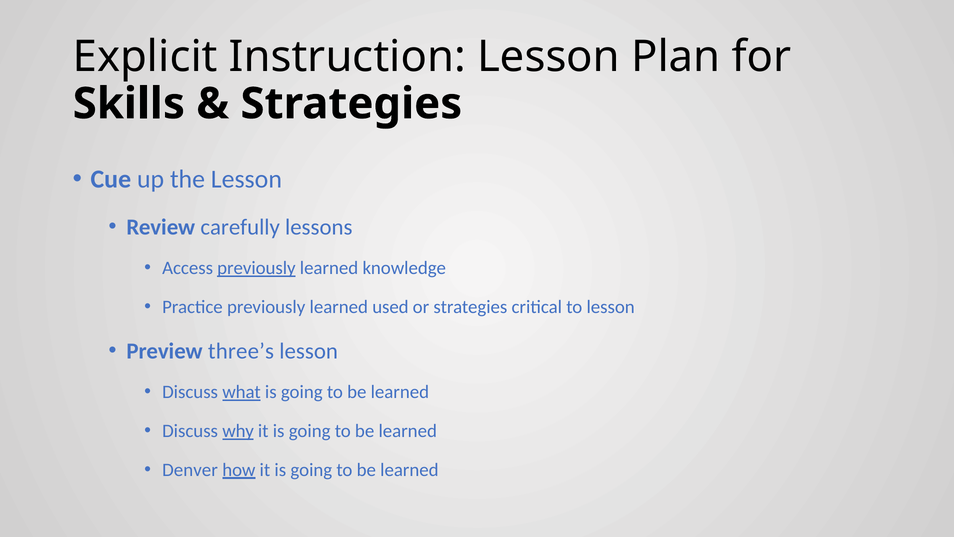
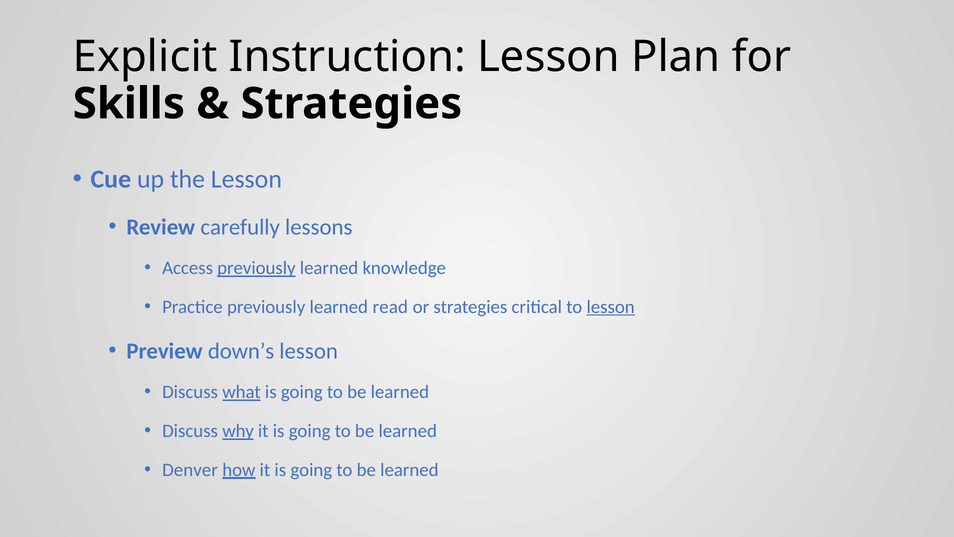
used: used -> read (390, 307)
lesson underline: none -> present (611, 307)
three’s: three’s -> down’s (241, 351)
